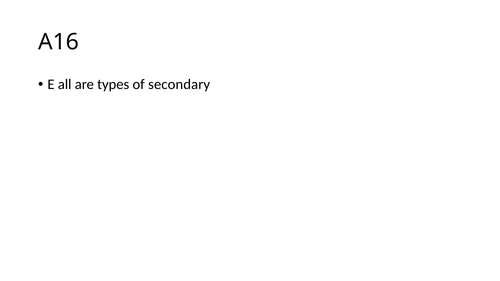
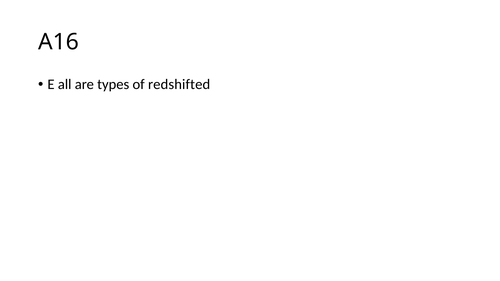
secondary: secondary -> redshifted (179, 85)
